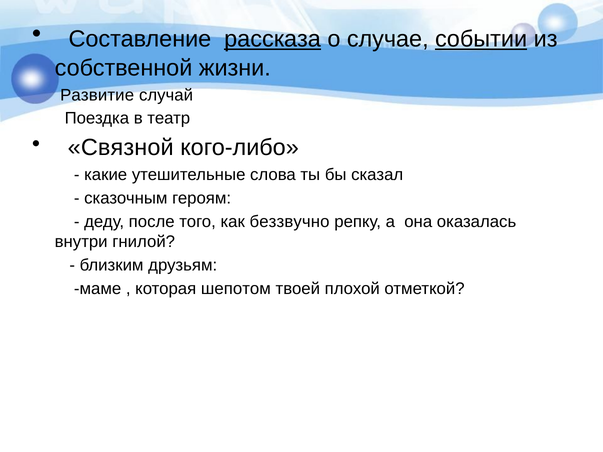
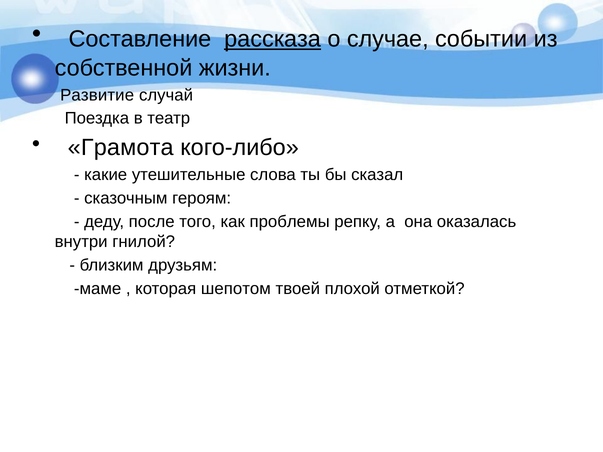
событии underline: present -> none (481, 39)
Связной: Связной -> Грамота (121, 148)
беззвучно: беззвучно -> проблемы (290, 222)
